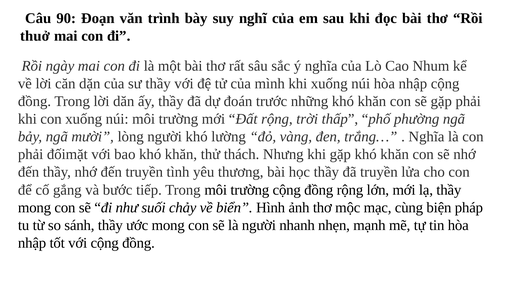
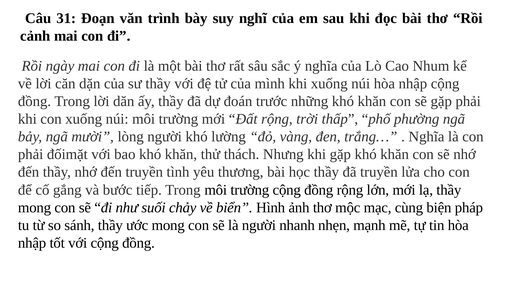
90: 90 -> 31 (66, 18)
thuở: thuở -> cảnh (35, 36)
